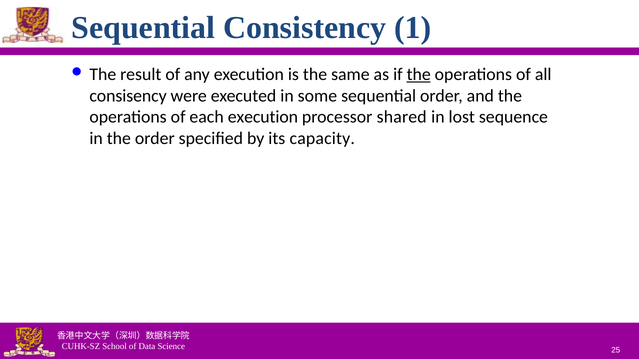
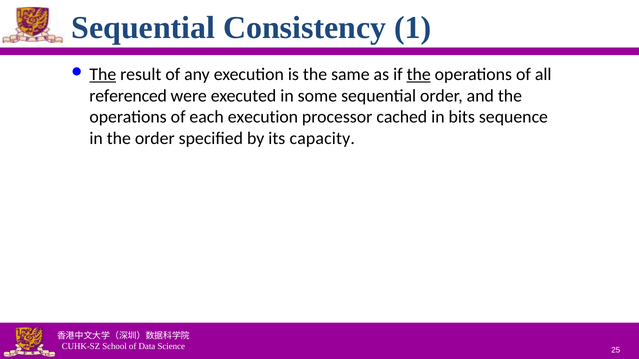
The underline: none -> present (103, 75)
consisency: consisency -> referenced (128, 96)
shared: shared -> cached (402, 117)
lost: lost -> bits (462, 117)
